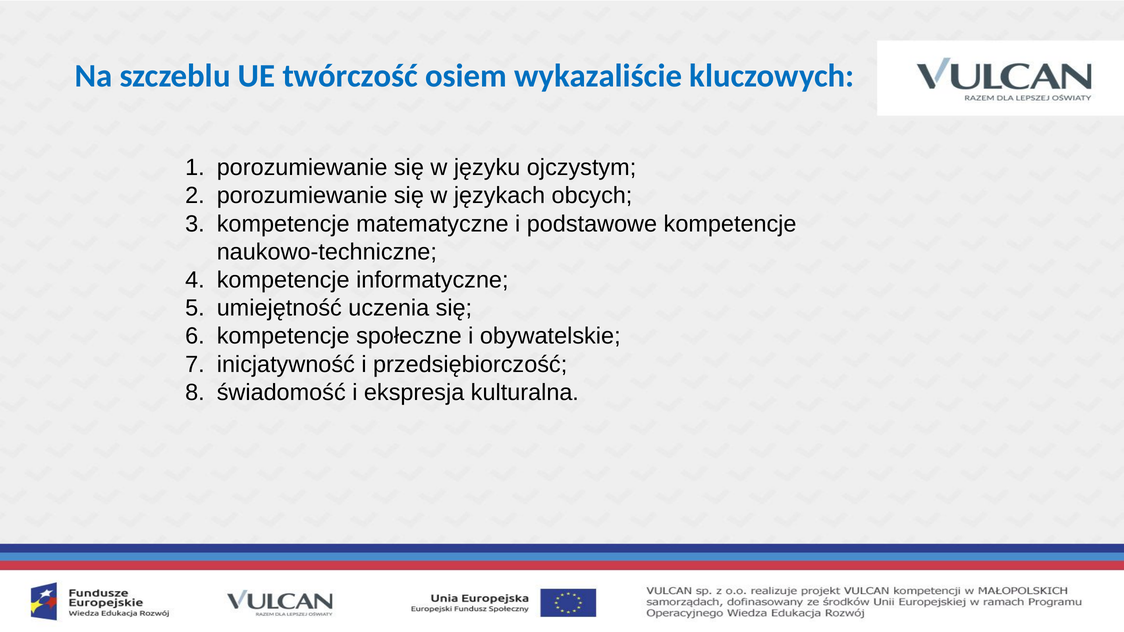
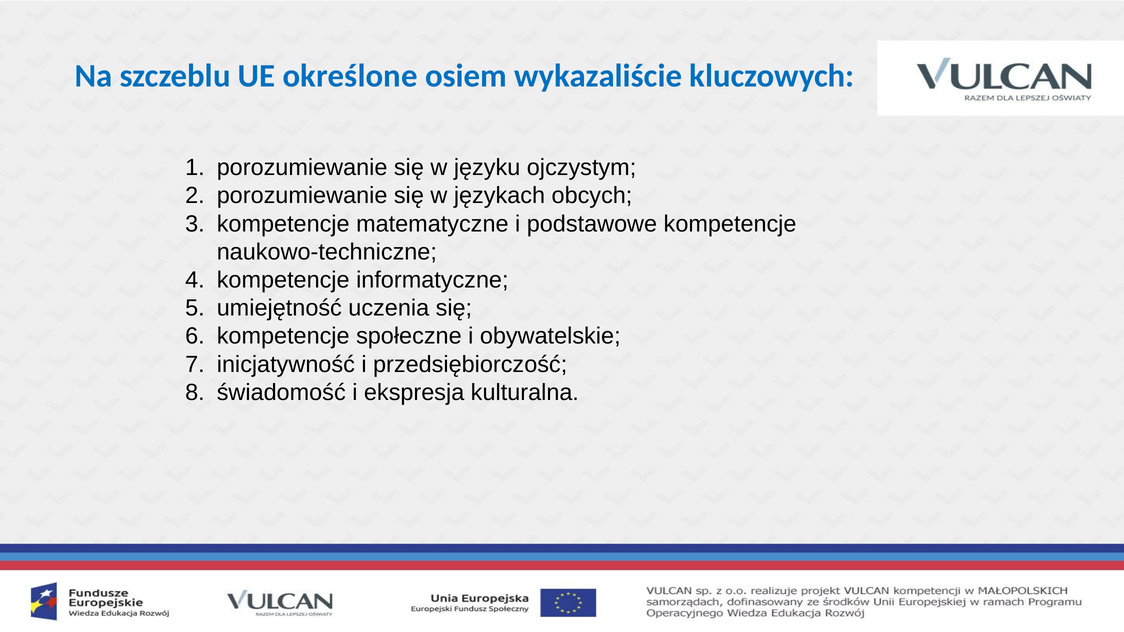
twórczość: twórczość -> określone (350, 76)
